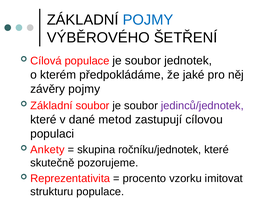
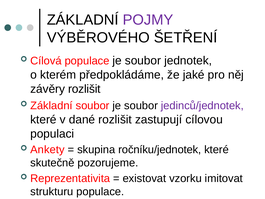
POJMY colour: blue -> purple (148, 20)
závěry pojmy: pojmy -> rozlišit (84, 89)
dané metod: metod -> rozlišit (115, 119)
procento: procento -> existovat (144, 178)
